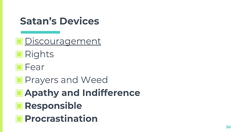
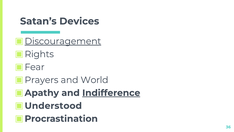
Weed: Weed -> World (94, 80)
Indifference underline: none -> present (111, 93)
Responsible: Responsible -> Understood (53, 106)
